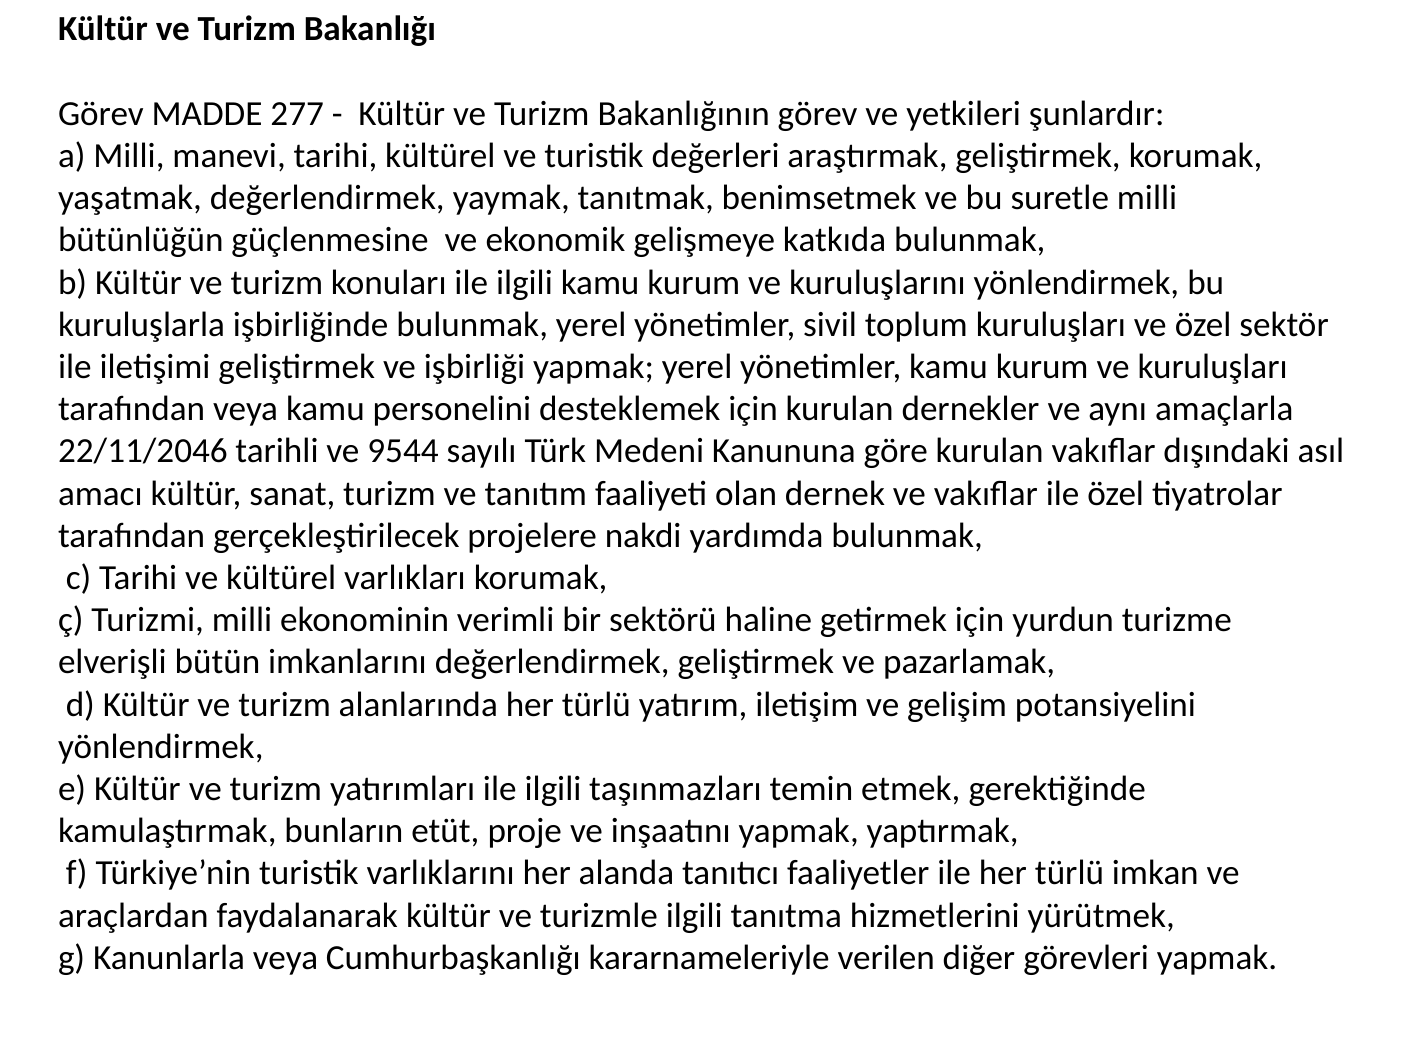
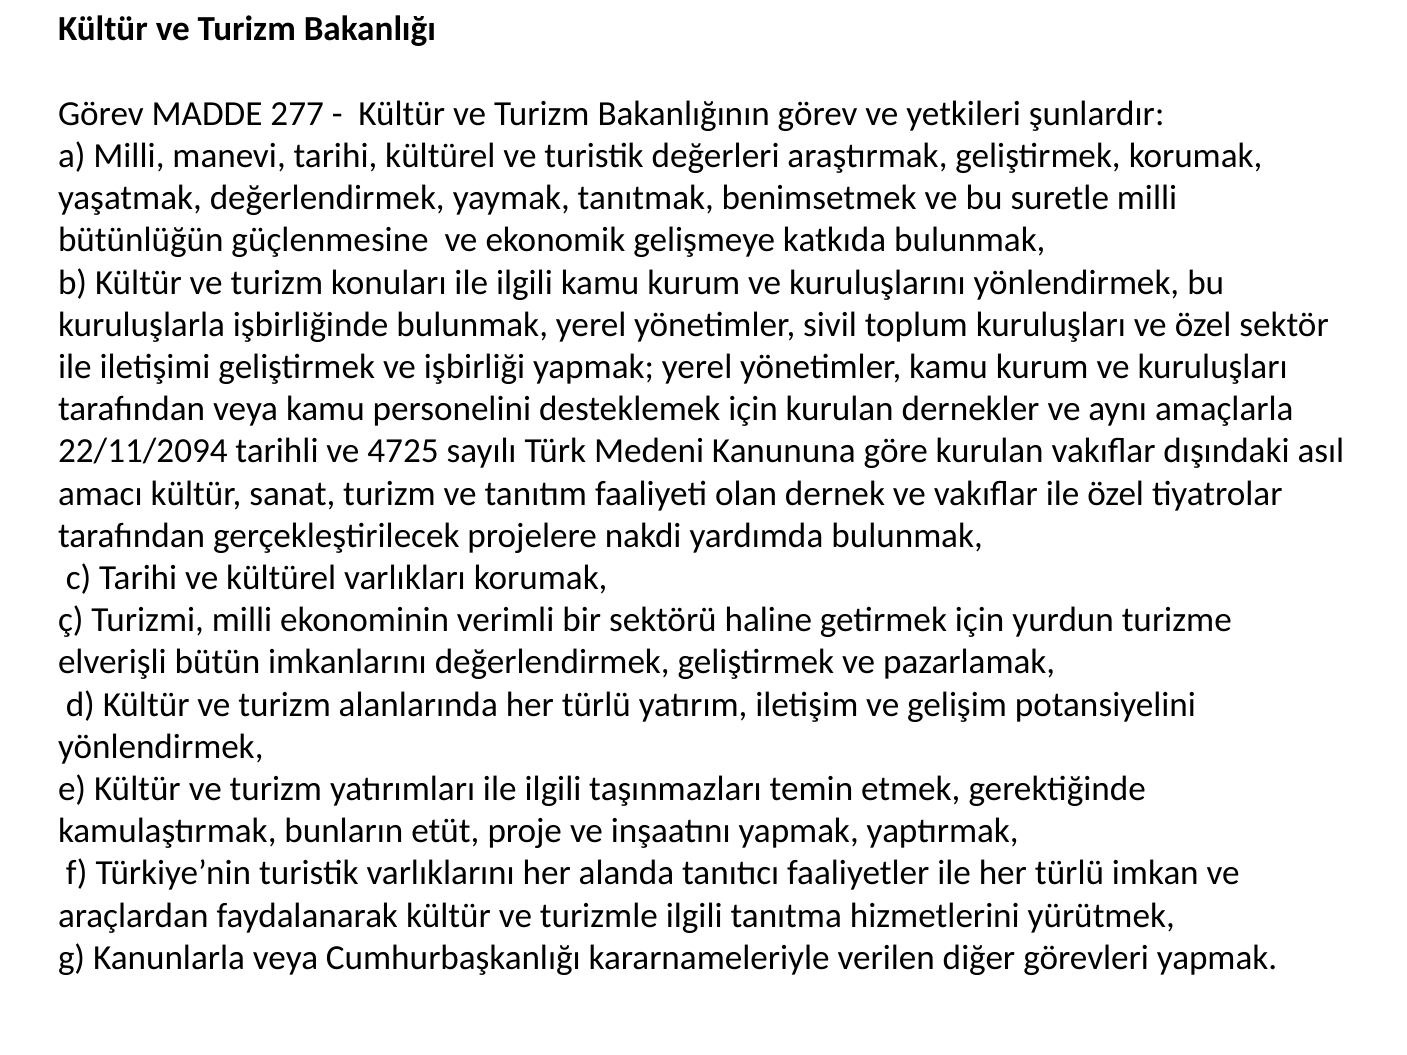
22/11/2046: 22/11/2046 -> 22/11/2094 (143, 451)
9544: 9544 -> 4725 (403, 451)
